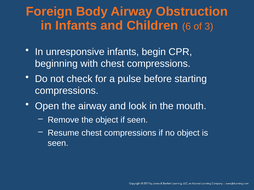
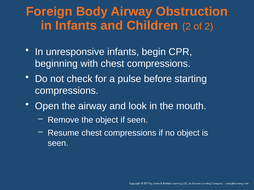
Children 6: 6 -> 2 (186, 27)
of 3: 3 -> 2 (209, 27)
